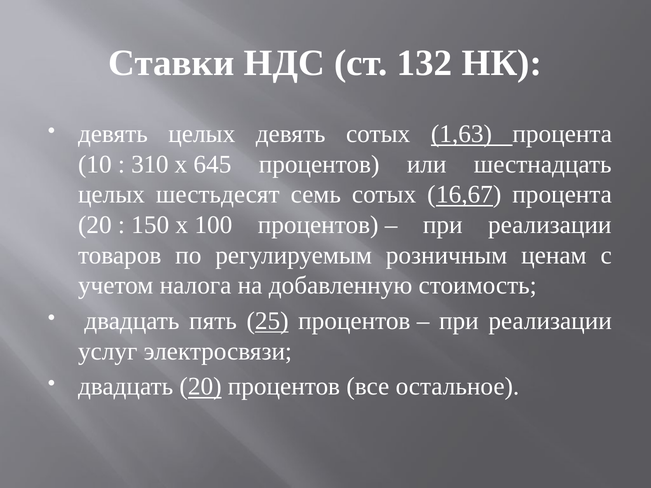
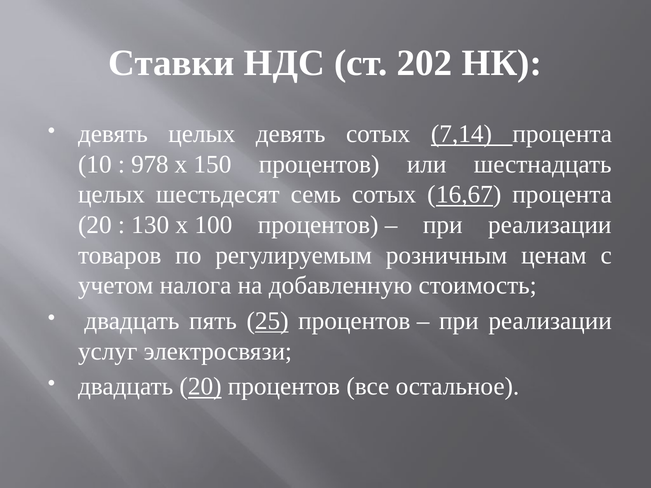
132: 132 -> 202 (425, 63)
1,63: 1,63 -> 7,14 (461, 134)
310: 310 -> 978 (150, 164)
645: 645 -> 150 (212, 164)
150: 150 -> 130 (150, 225)
